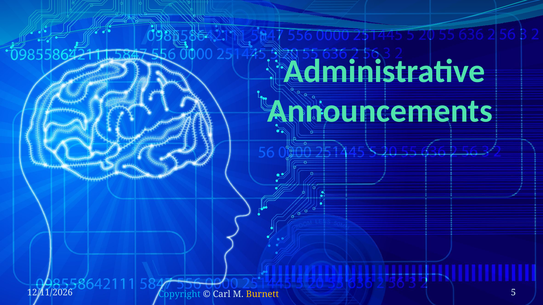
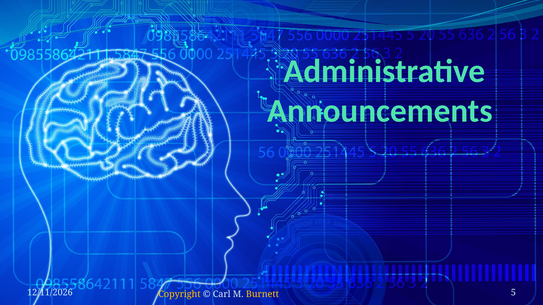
Copyright colour: light blue -> yellow (179, 295)
